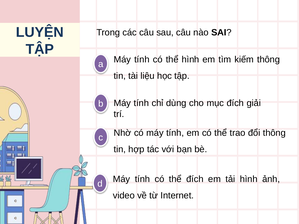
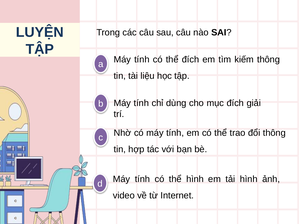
thể hình: hình -> đích (190, 60)
thể đích: đích -> hình (195, 179)
